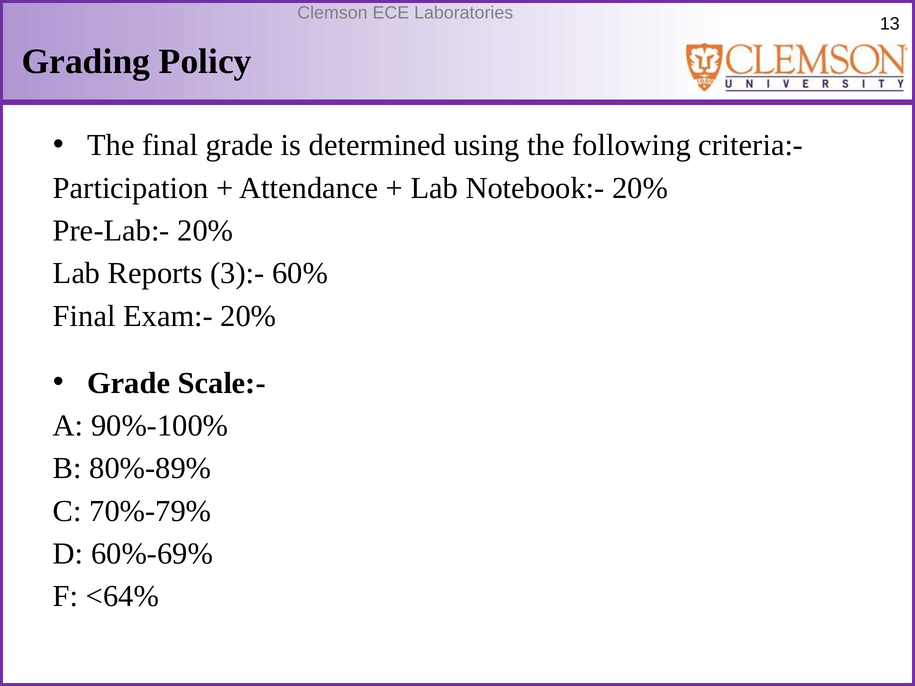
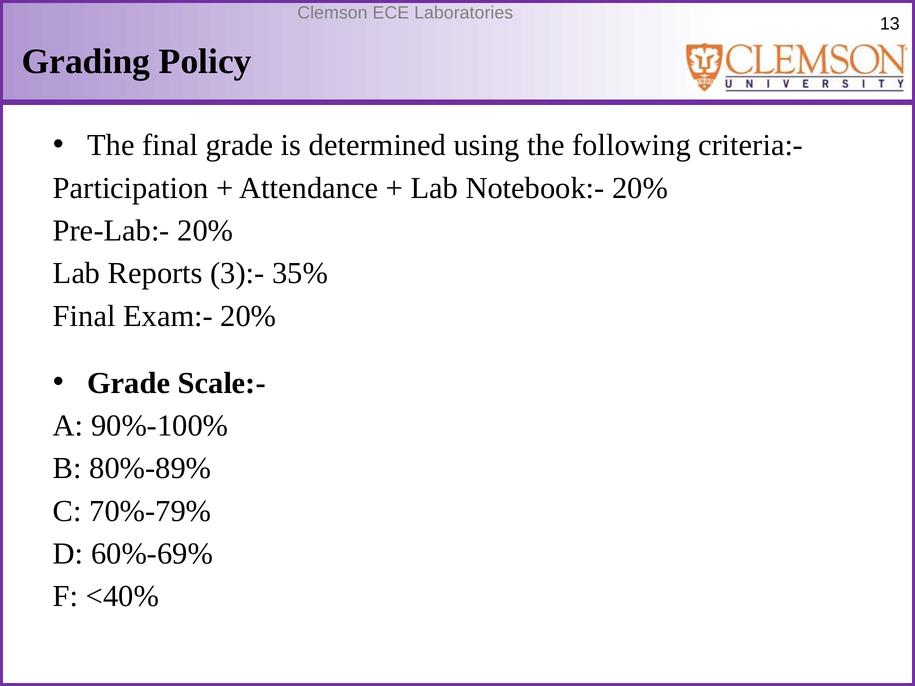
60%: 60% -> 35% (300, 273)
<64%: <64% -> <40% (122, 597)
